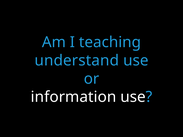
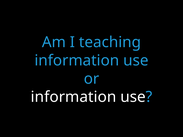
understand: understand -> information (77, 61)
